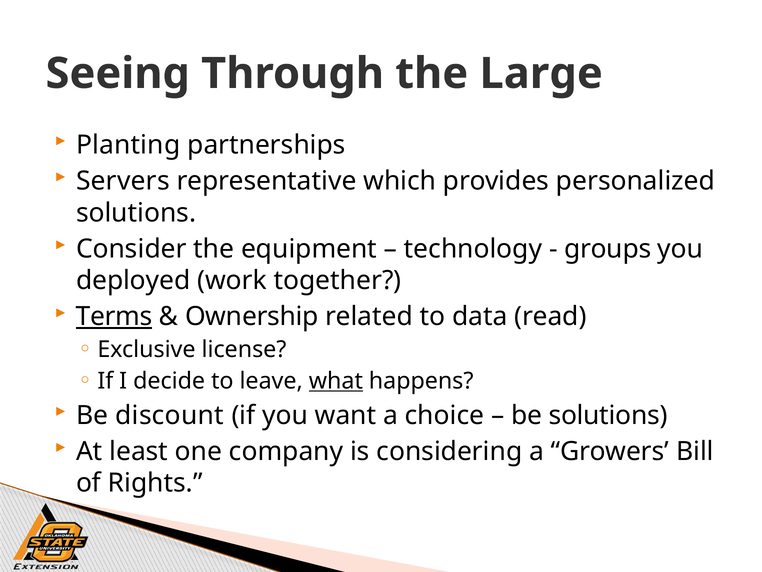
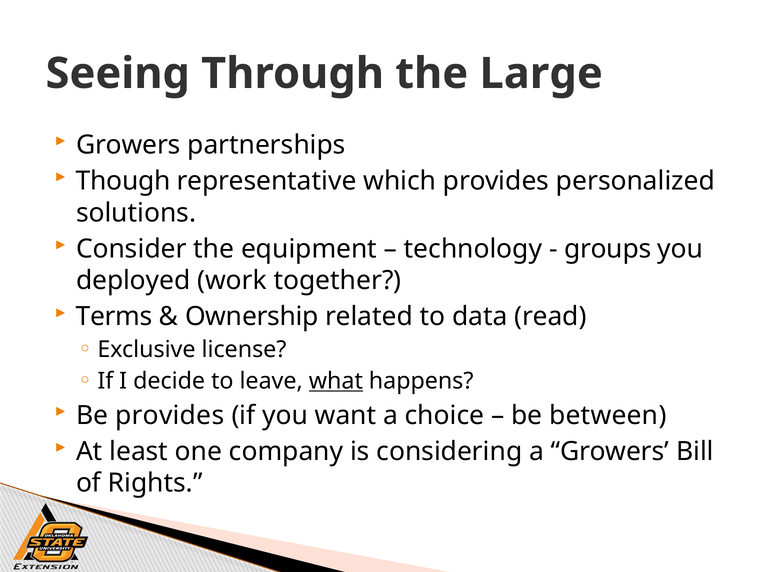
Planting: Planting -> Growers (128, 145)
Servers: Servers -> Though (123, 181)
Terms underline: present -> none (114, 316)
Be discount: discount -> provides (170, 415)
be solutions: solutions -> between (608, 415)
